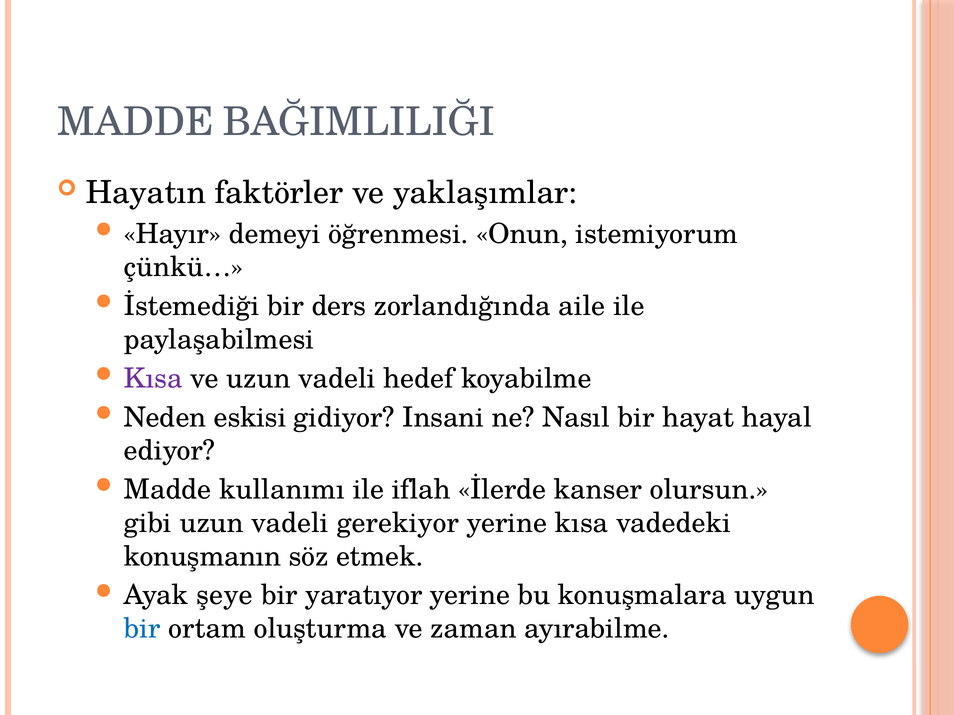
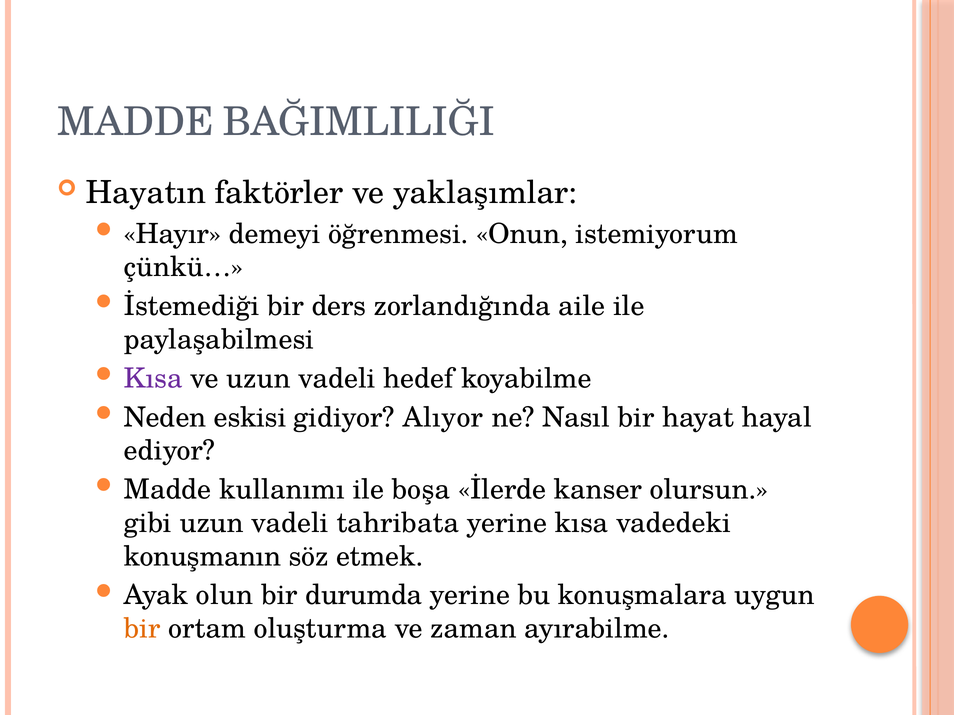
Insani: Insani -> Alıyor (443, 418)
iflah: iflah -> boşa (421, 490)
gerekiyor: gerekiyor -> tahribata (398, 523)
şeye: şeye -> olun (225, 596)
yaratıyor: yaratıyor -> durumda (364, 596)
bir colour: blue -> orange (142, 629)
